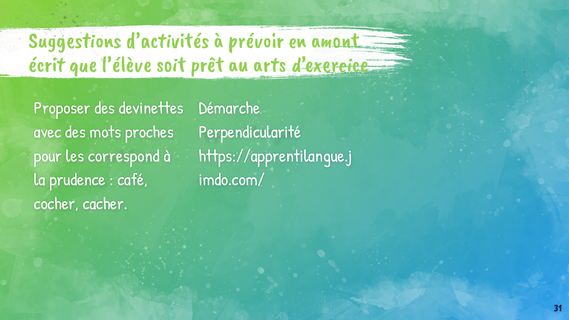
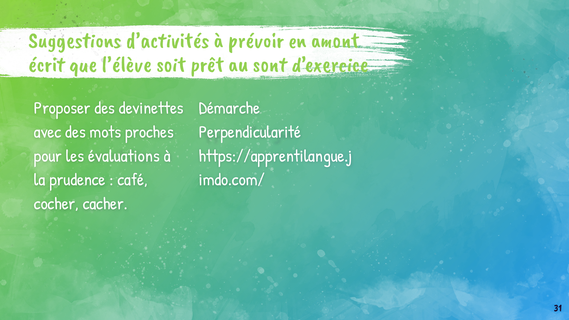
arts: arts -> sont (270, 64)
correspond: correspond -> évaluations (124, 156)
